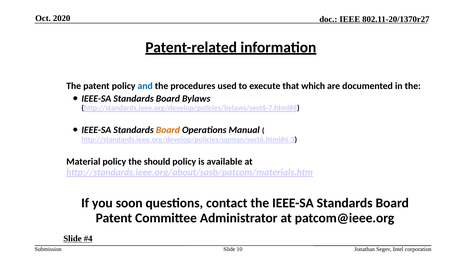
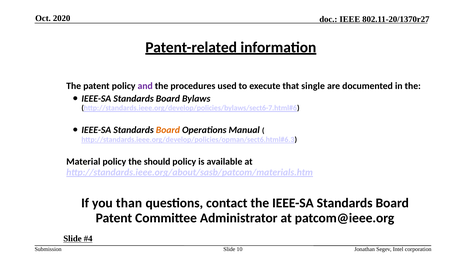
and colour: blue -> purple (145, 86)
which: which -> single (313, 86)
soon: soon -> than (129, 203)
